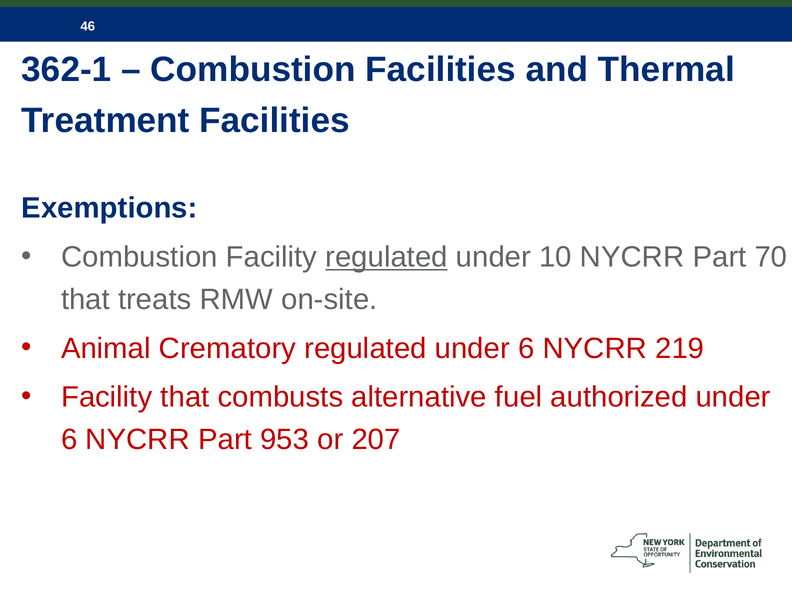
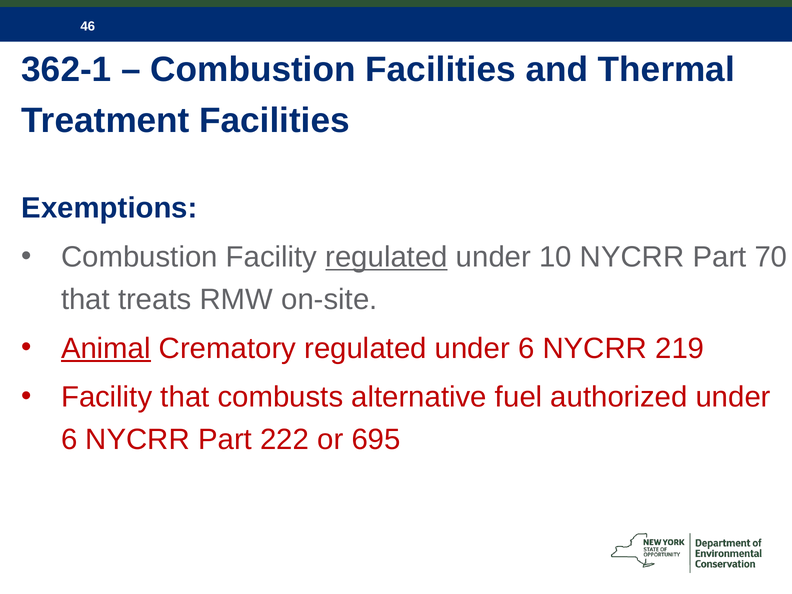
Animal underline: none -> present (106, 348)
953: 953 -> 222 (285, 440)
207: 207 -> 695 (376, 440)
